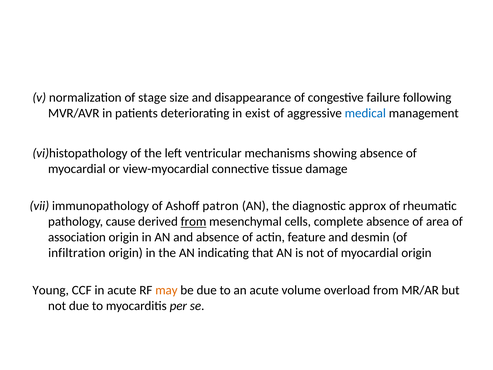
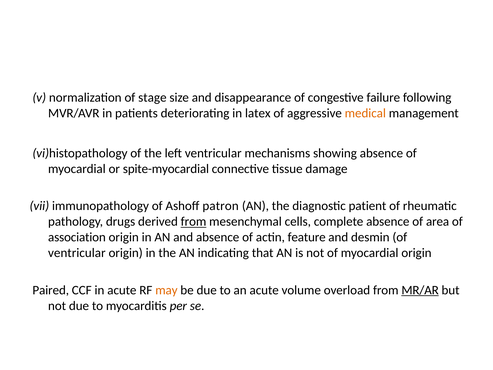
exist: exist -> latex (258, 113)
medical colour: blue -> orange (365, 113)
view-myocardial: view-myocardial -> spite-myocardial (166, 169)
approx: approx -> patient (367, 206)
cause: cause -> drugs (121, 221)
infiltration: infiltration -> ventricular (77, 253)
Young: Young -> Paired (51, 290)
MR/AR underline: none -> present (420, 290)
